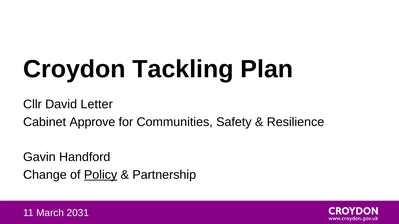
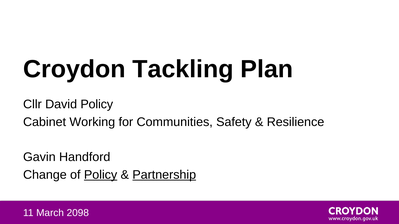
David Letter: Letter -> Policy (97, 105)
Approve: Approve -> Working (92, 122)
Partnership underline: none -> present (164, 175)
2031: 2031 -> 2098 (78, 213)
